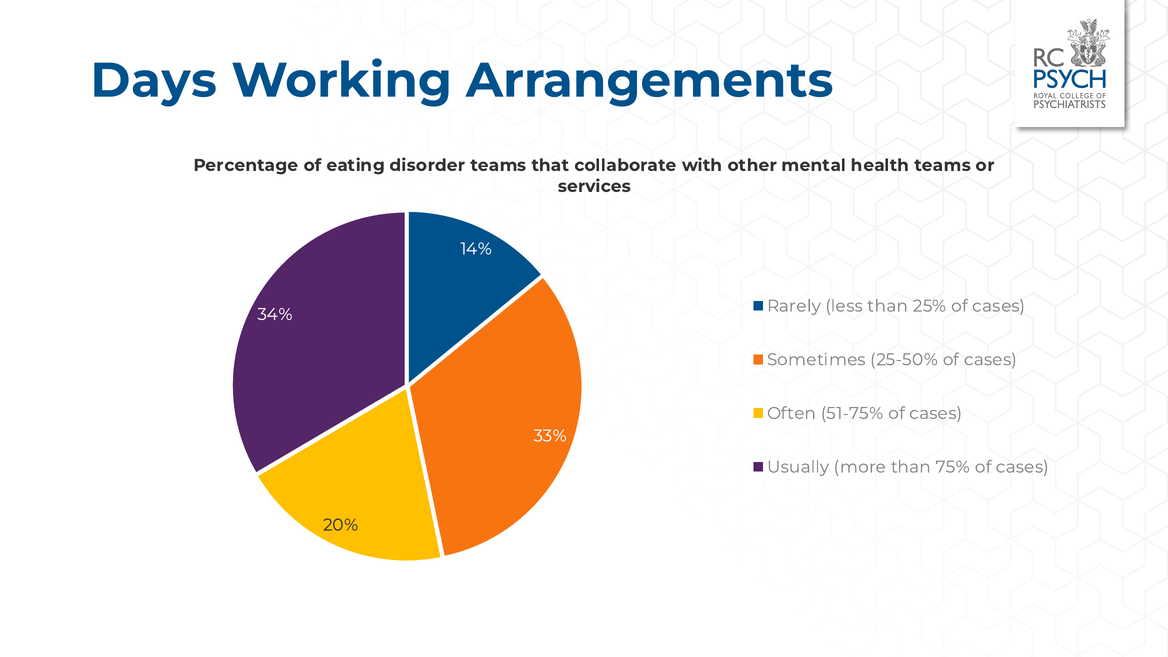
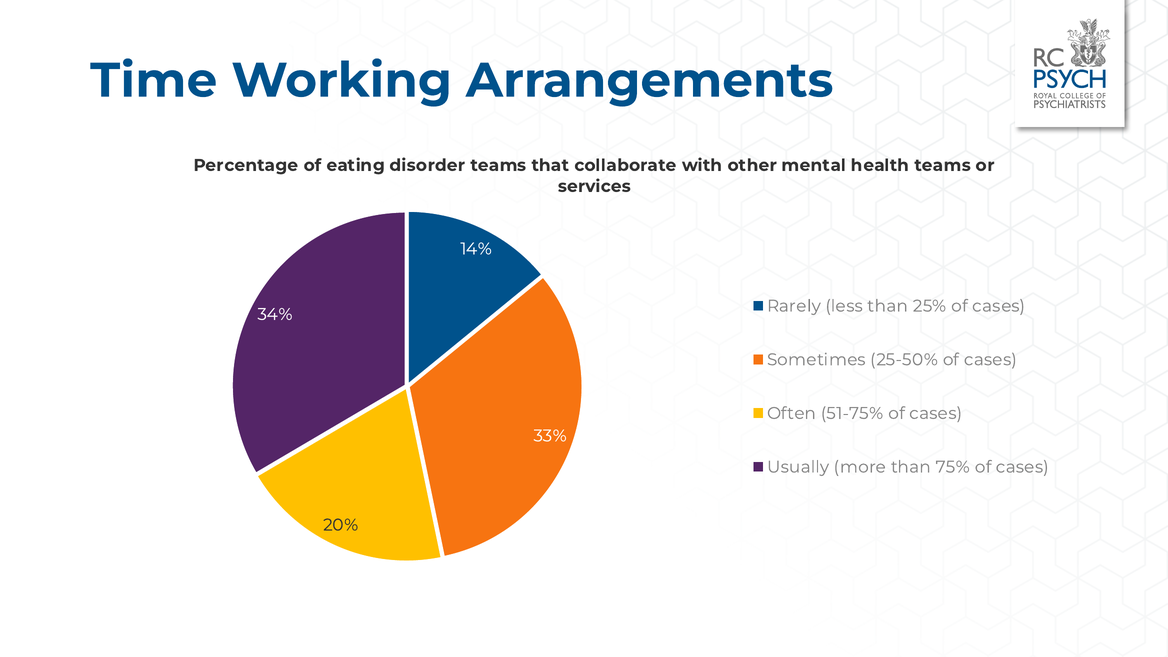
Days: Days -> Time (154, 81)
